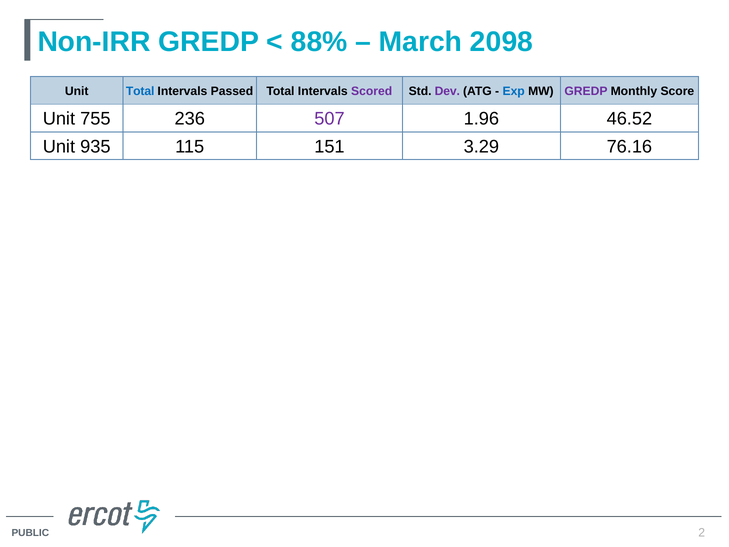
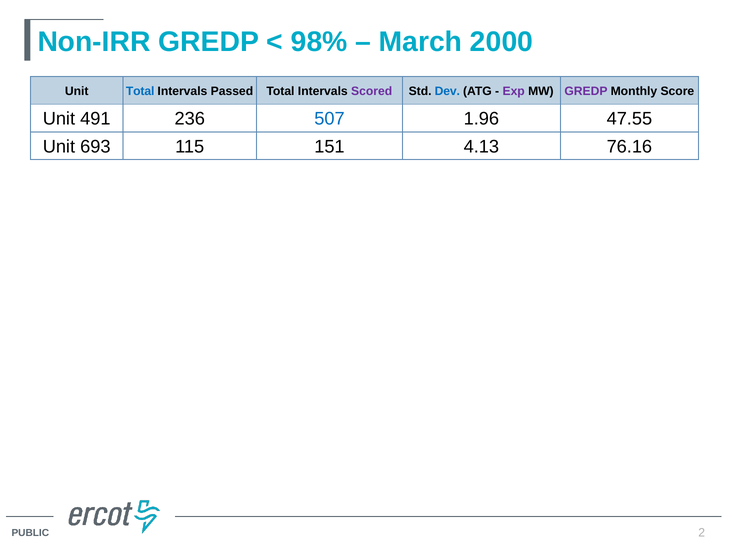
88%: 88% -> 98% (319, 42)
2098: 2098 -> 2000 (502, 42)
Dev colour: purple -> blue (447, 91)
Exp colour: blue -> purple (514, 91)
755: 755 -> 491 (95, 119)
507 colour: purple -> blue (329, 119)
46.52: 46.52 -> 47.55 (629, 119)
935: 935 -> 693 (95, 146)
3.29: 3.29 -> 4.13 (481, 146)
